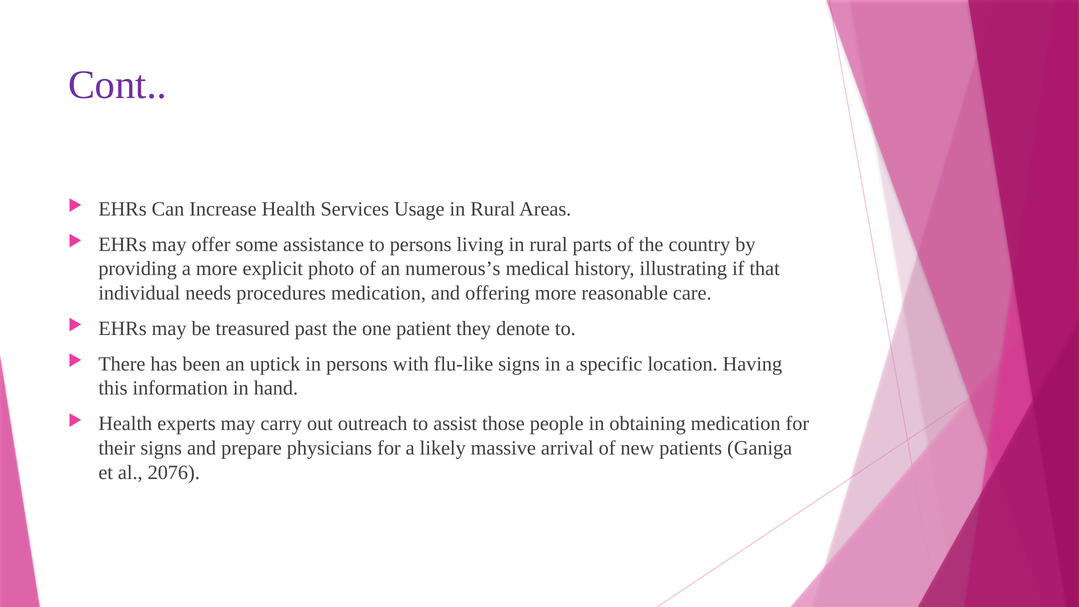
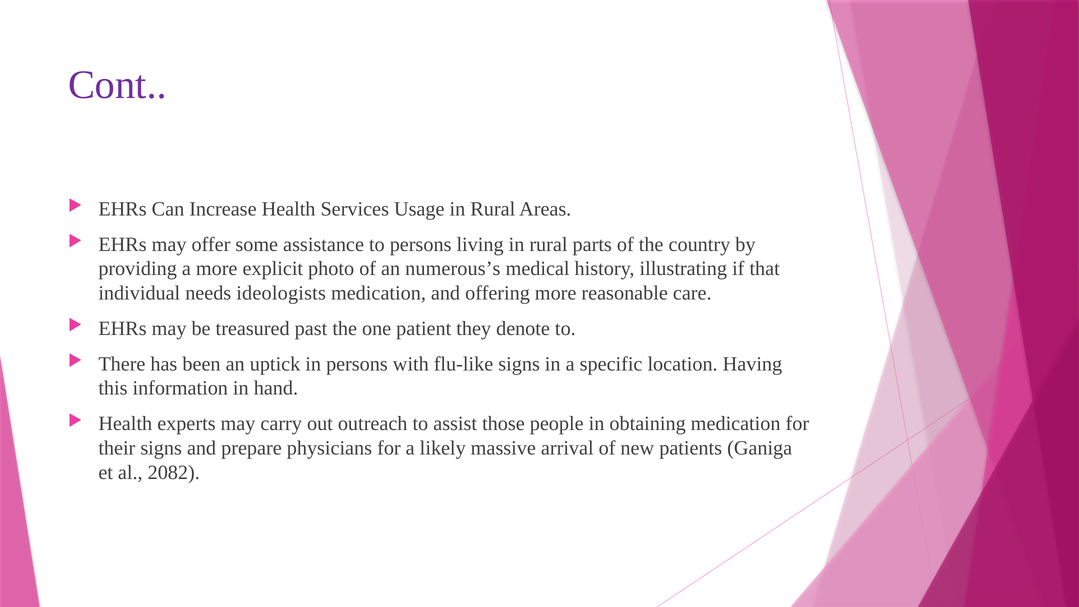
procedures: procedures -> ideologists (281, 293)
2076: 2076 -> 2082 (174, 472)
